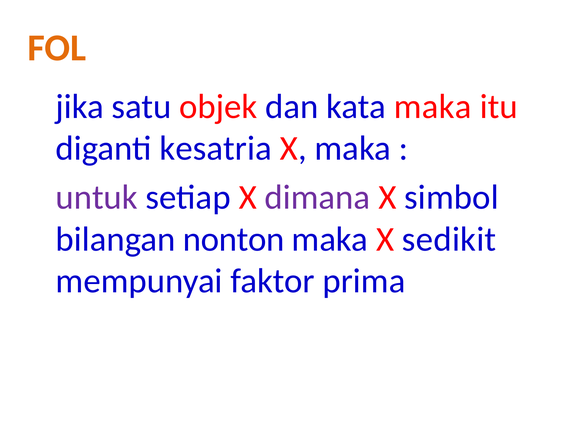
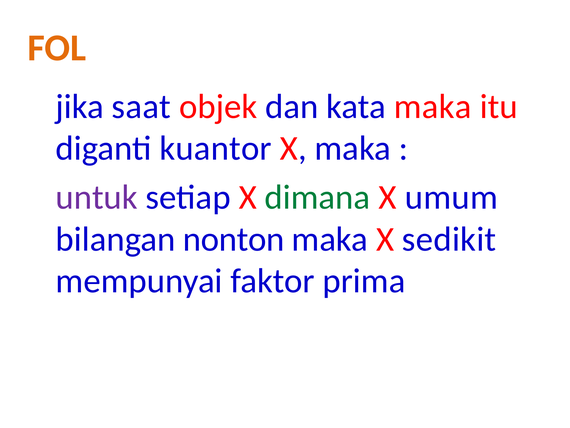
satu: satu -> saat (141, 106)
kesatria: kesatria -> kuantor (216, 148)
dimana colour: purple -> green (317, 197)
simbol: simbol -> umum (451, 197)
